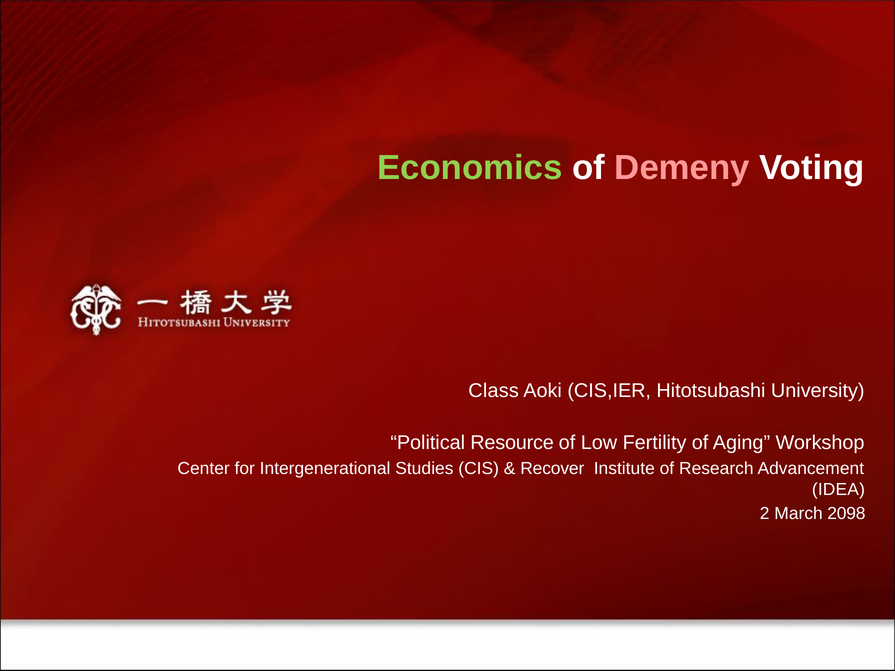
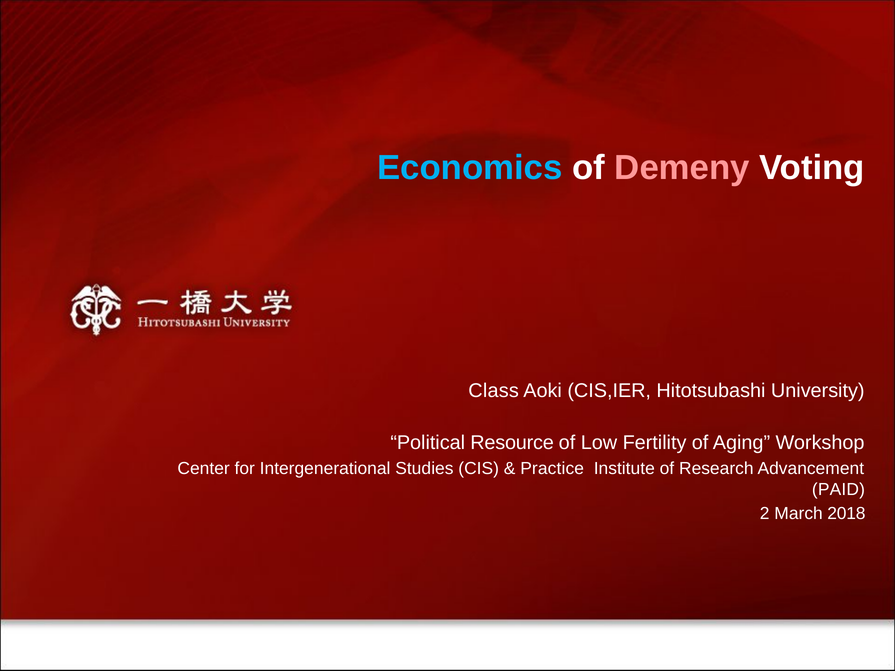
Economics colour: light green -> light blue (470, 168)
Recover: Recover -> Practice (552, 469)
IDEA: IDEA -> PAID (838, 490)
2098: 2098 -> 2018 (846, 514)
